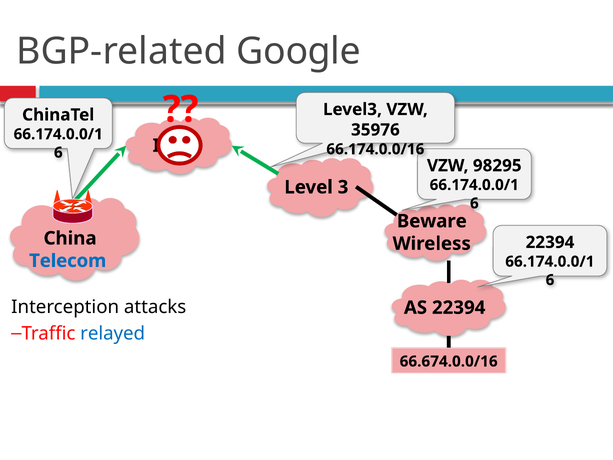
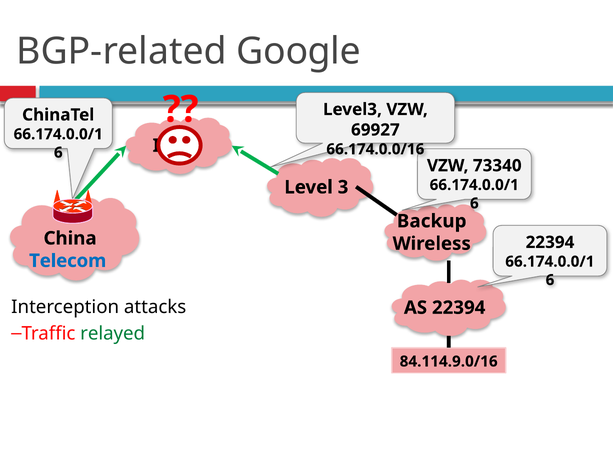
35976: 35976 -> 69927 (375, 130)
98295: 98295 -> 73340 (497, 166)
Beware: Beware -> Backup (432, 221)
relayed colour: blue -> green (113, 333)
66.674.0.0/16: 66.674.0.0/16 -> 84.114.9.0/16 (449, 361)
